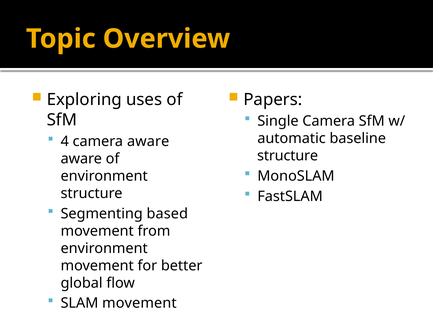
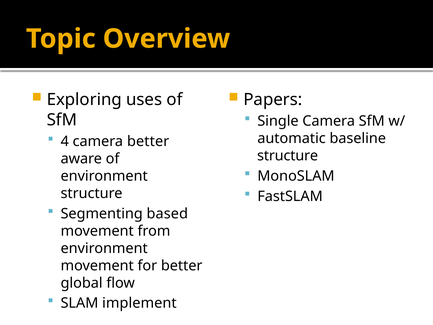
camera aware: aware -> better (148, 141)
SLAM movement: movement -> implement (139, 303)
